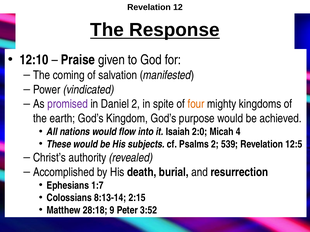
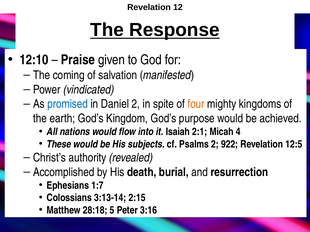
promised colour: purple -> blue (68, 104)
2:0: 2:0 -> 2:1 (200, 132)
539: 539 -> 922 (230, 144)
8:13-14: 8:13-14 -> 3:13-14 (110, 198)
9: 9 -> 5 (112, 211)
3:52: 3:52 -> 3:16 (149, 211)
